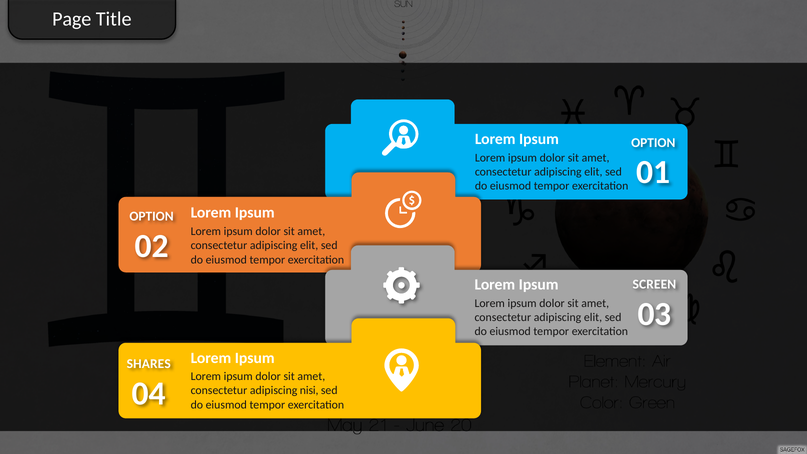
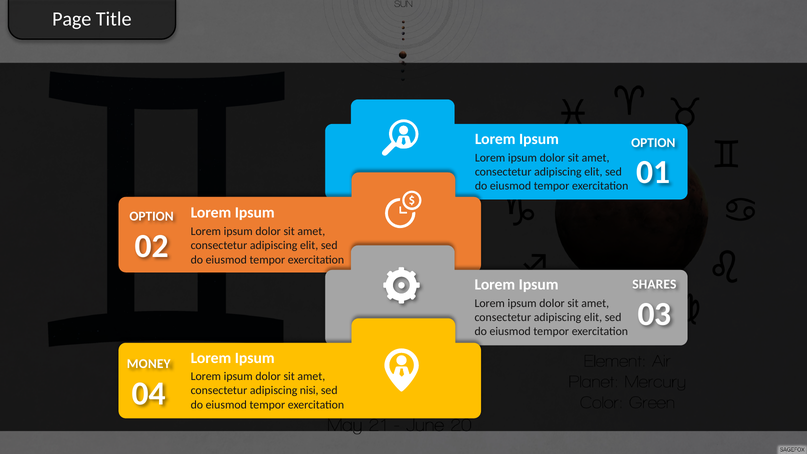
SCREEN: SCREEN -> SHARES (654, 284)
SHARES: SHARES -> MONEY (149, 364)
